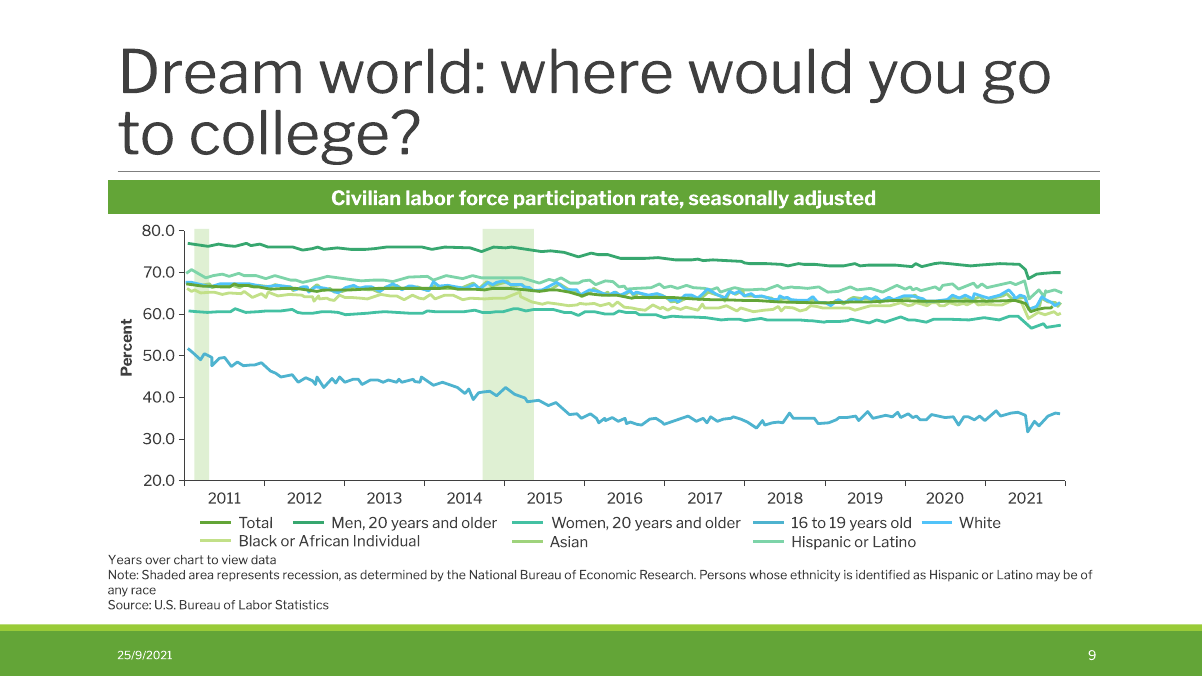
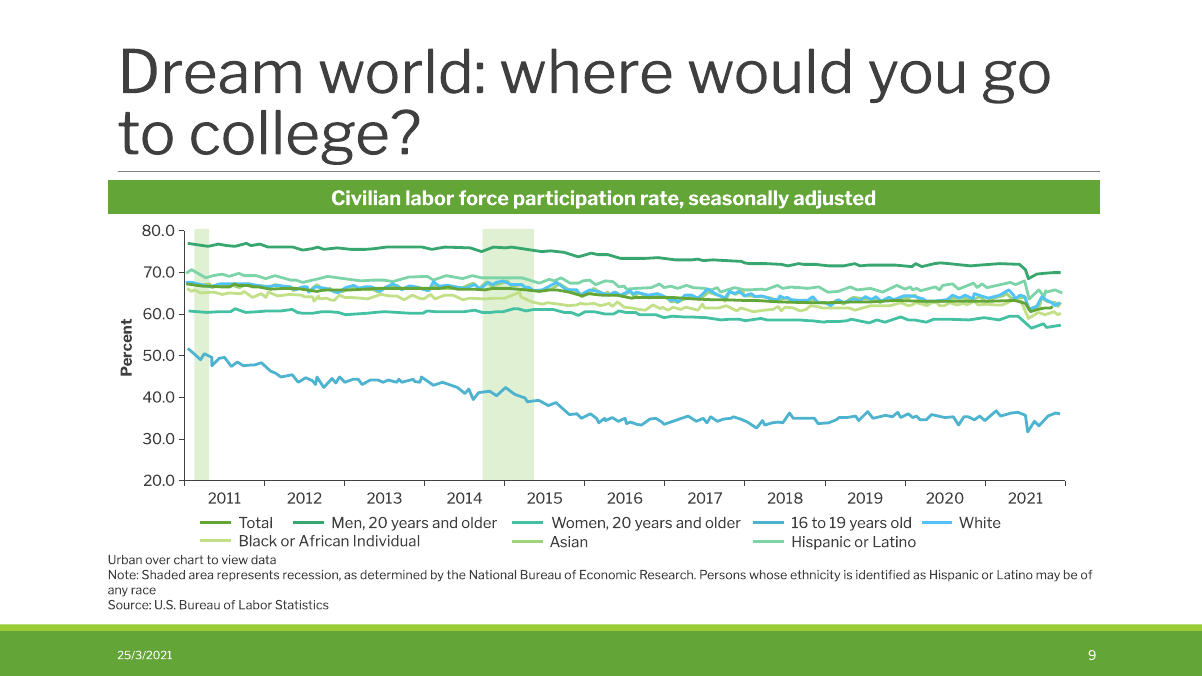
Years: Years -> Urban (125, 560)
25/9/2021: 25/9/2021 -> 25/3/2021 (145, 656)
